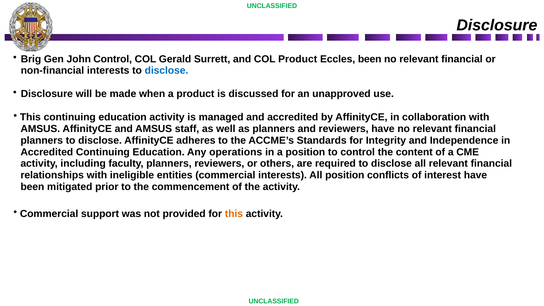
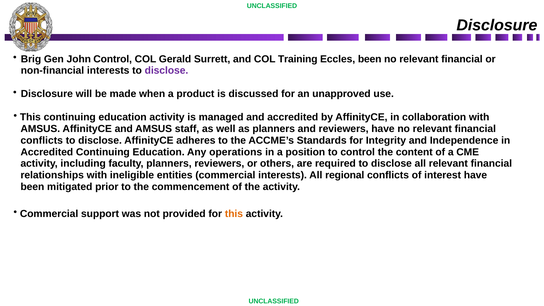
COL Product: Product -> Training (298, 59)
disclose colour: blue -> purple (166, 71)
planners: planners -> conflicts (42, 140)
All position: position -> regional (345, 175)
